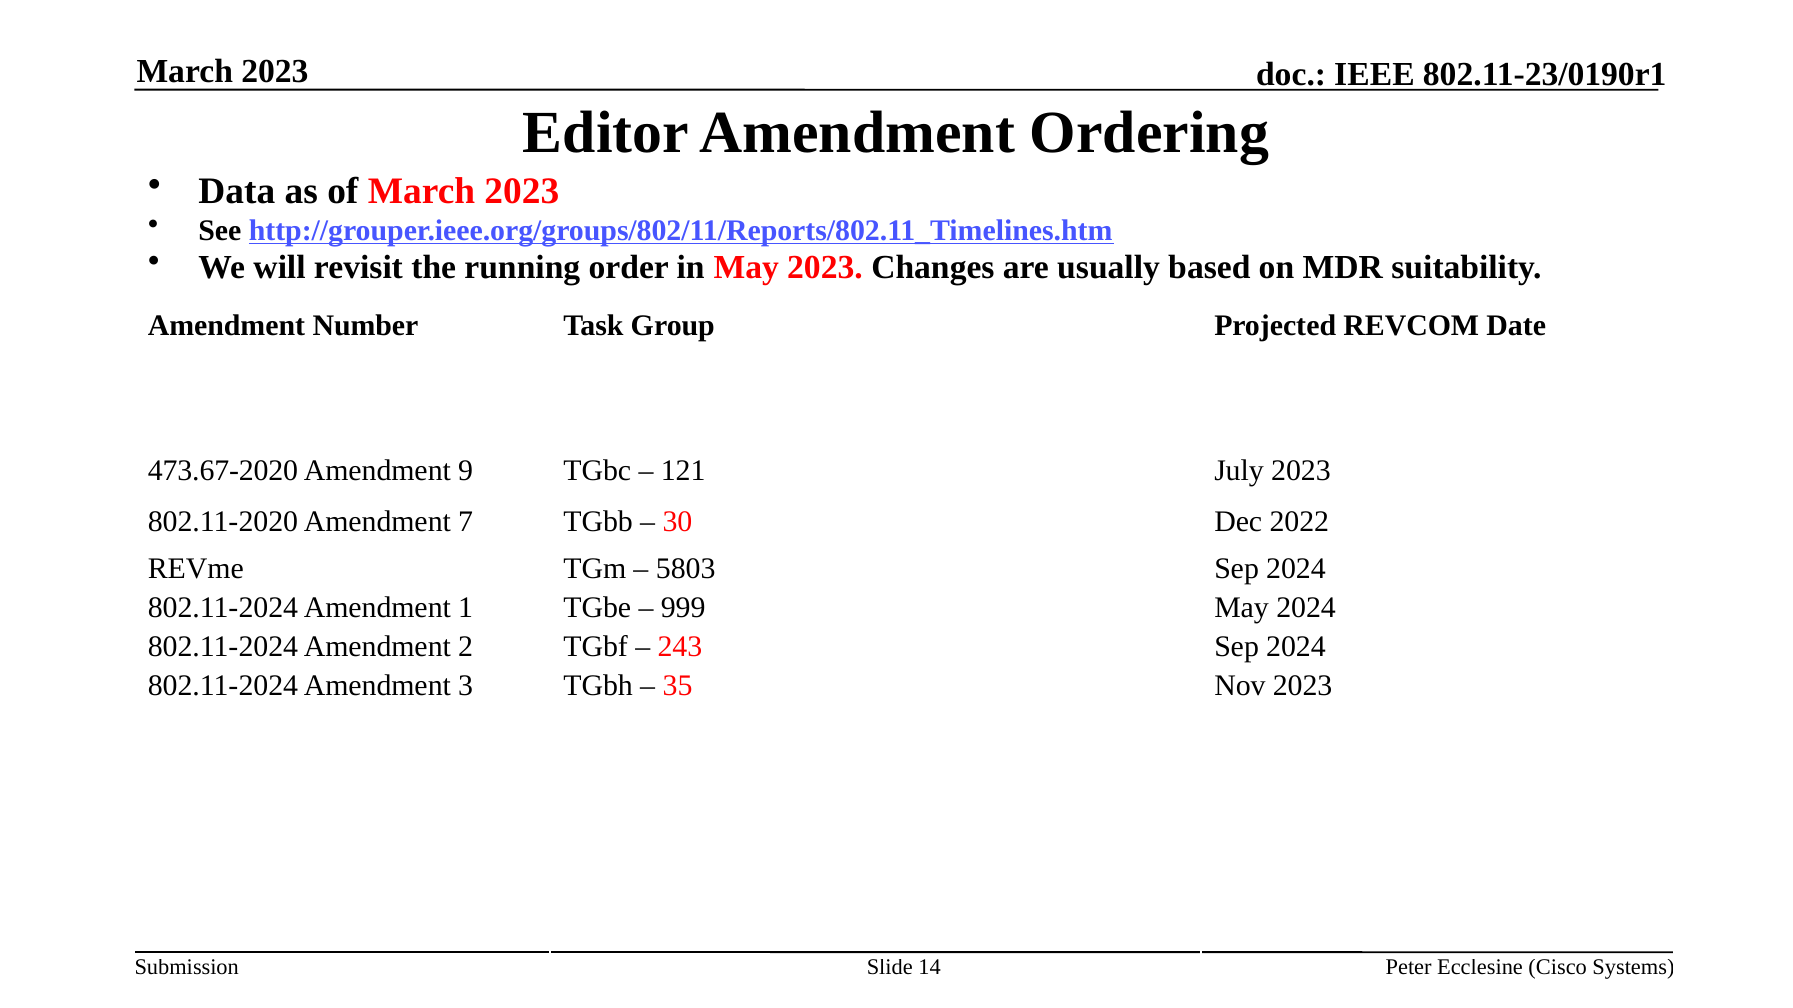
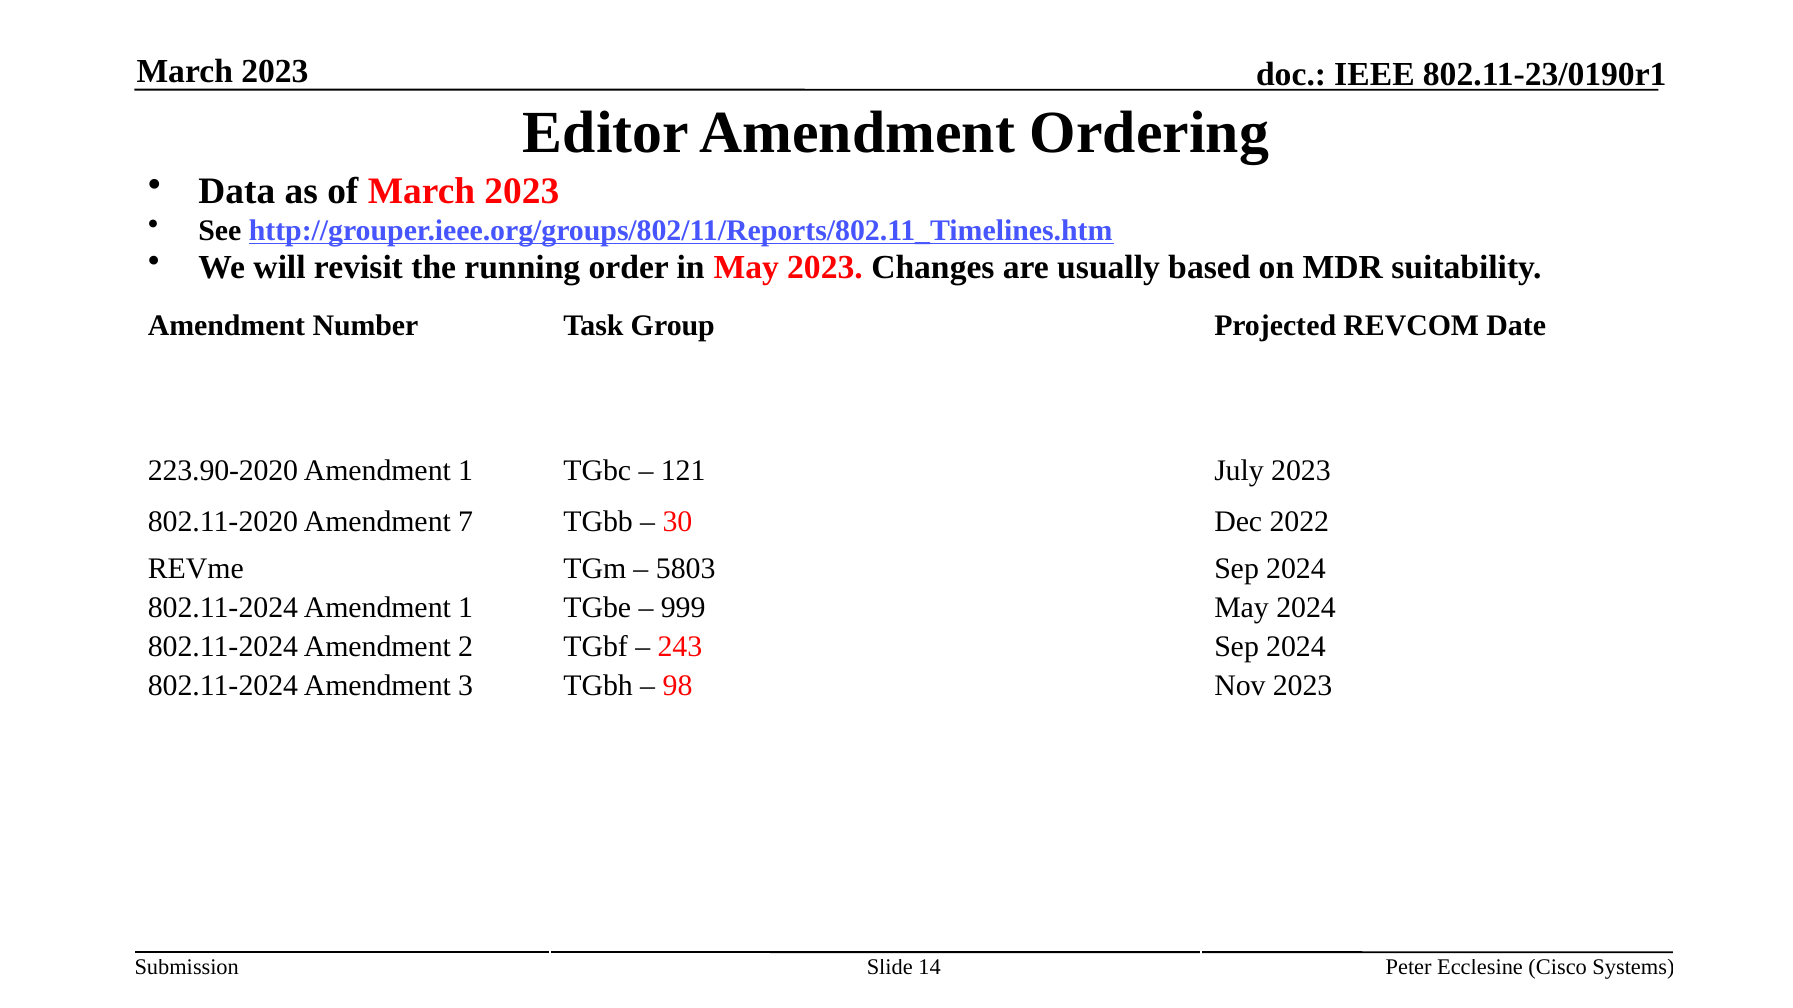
473.67-2020: 473.67-2020 -> 223.90-2020 (223, 471)
9: 9 -> 1 (466, 471)
35: 35 -> 98 (678, 686)
